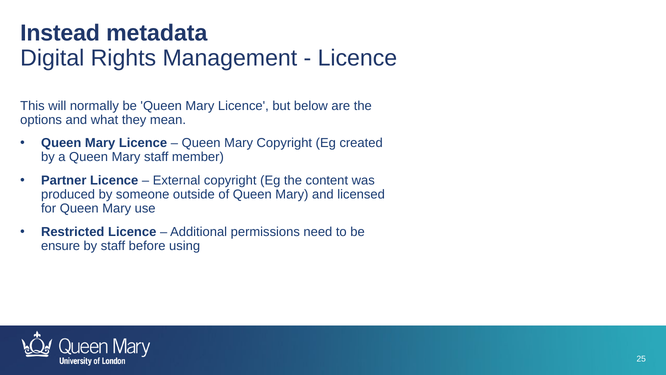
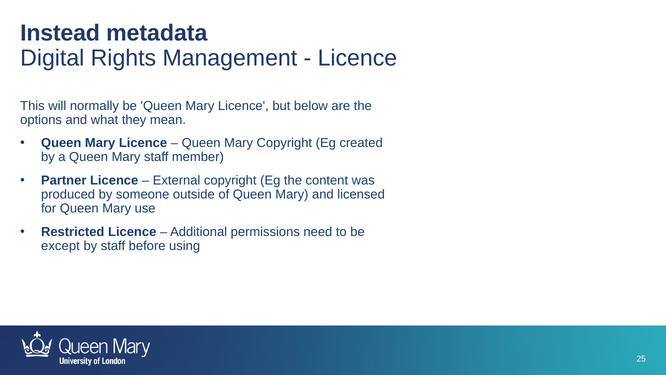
ensure: ensure -> except (60, 246)
